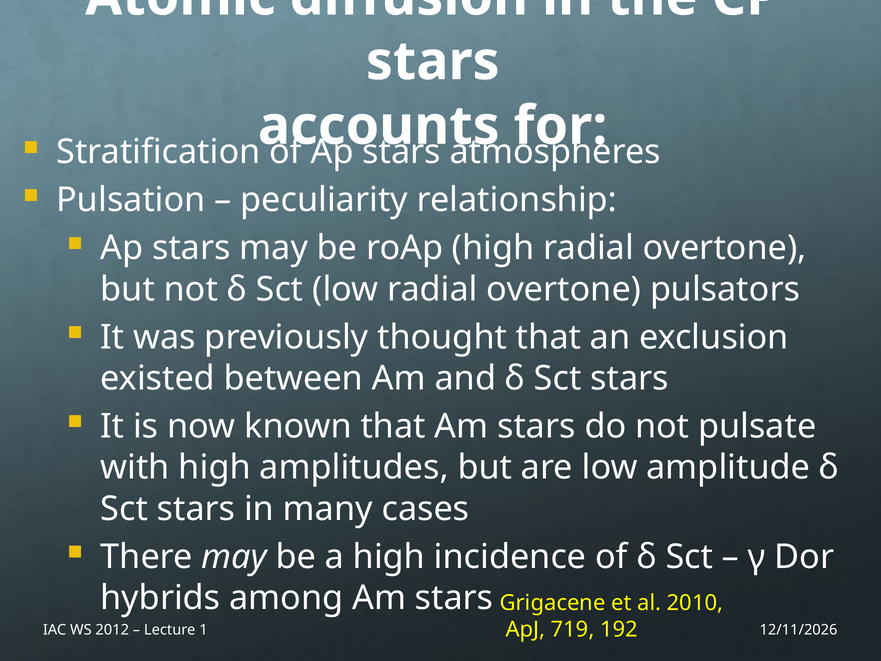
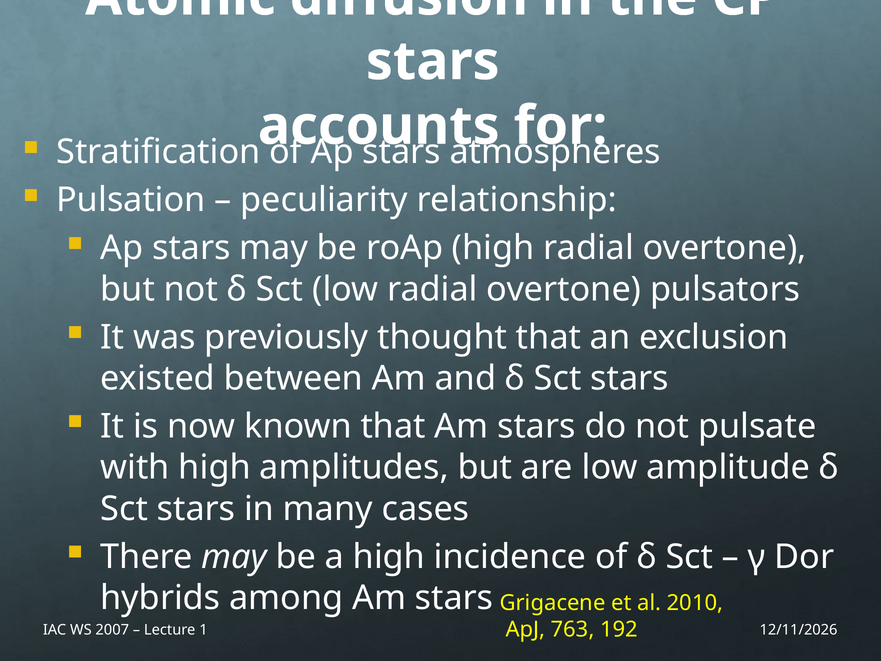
719: 719 -> 763 (573, 629)
2012: 2012 -> 2007 (112, 630)
